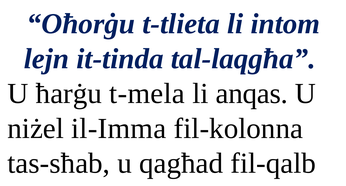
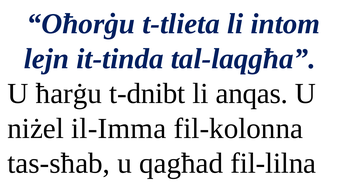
t-mela: t-mela -> t-dnibt (147, 94)
fil-qalb: fil-qalb -> fil-lilna (273, 164)
